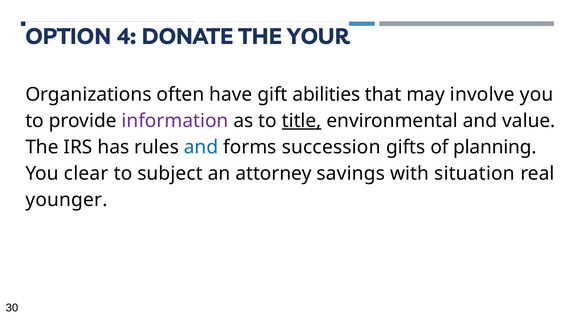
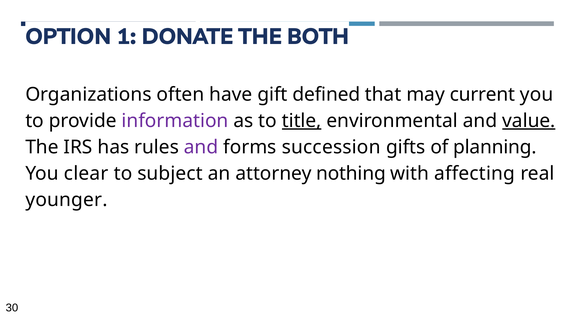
4: 4 -> 1 (126, 37)
YOUR: YOUR -> BOTH (318, 37)
abilities: abilities -> defined (326, 95)
involve: involve -> current (482, 95)
value underline: none -> present (529, 121)
and colour: blue -> purple (201, 147)
savings: savings -> nothing (351, 174)
situation: situation -> affecting (475, 174)
